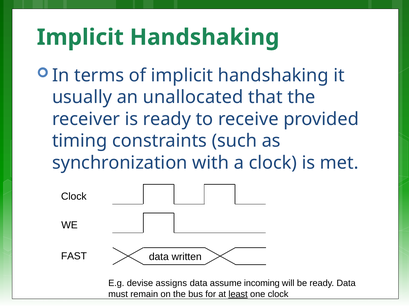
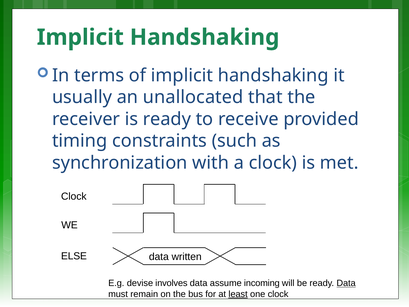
FAST: FAST -> ELSE (74, 256)
assigns: assigns -> involves (171, 283)
Data underline: none -> present (346, 283)
